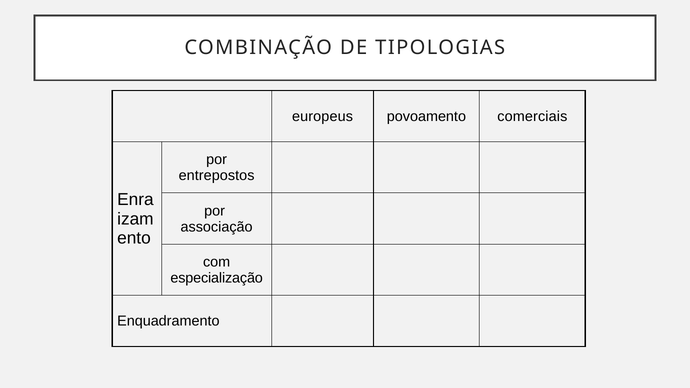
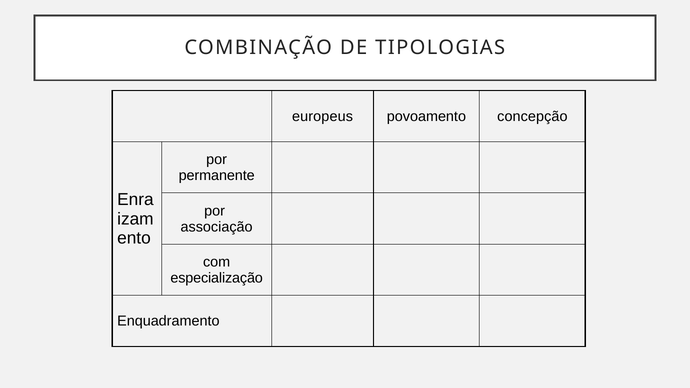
comerciais: comerciais -> concepção (532, 116)
entrepostos: entrepostos -> permanente (217, 176)
